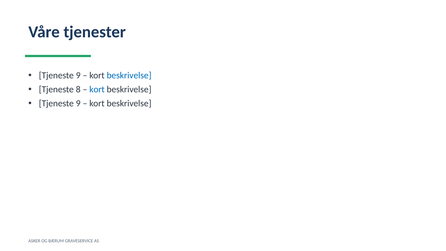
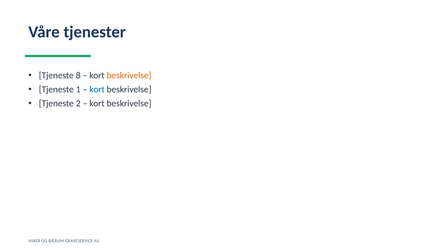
9: 9 -> 8 (78, 76)
beskrivelse colour: blue -> orange (129, 76)
8: 8 -> 1 (78, 89)
9: 9 -> 2 (78, 103)
